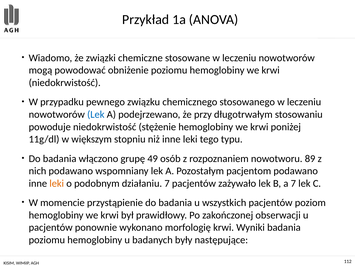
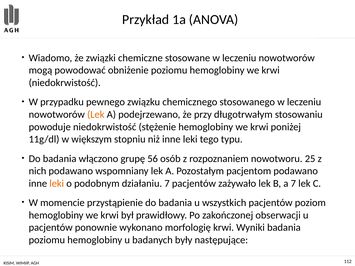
Lek colour: blue -> orange (96, 115)
49: 49 -> 56 (153, 159)
89: 89 -> 25 (310, 159)
